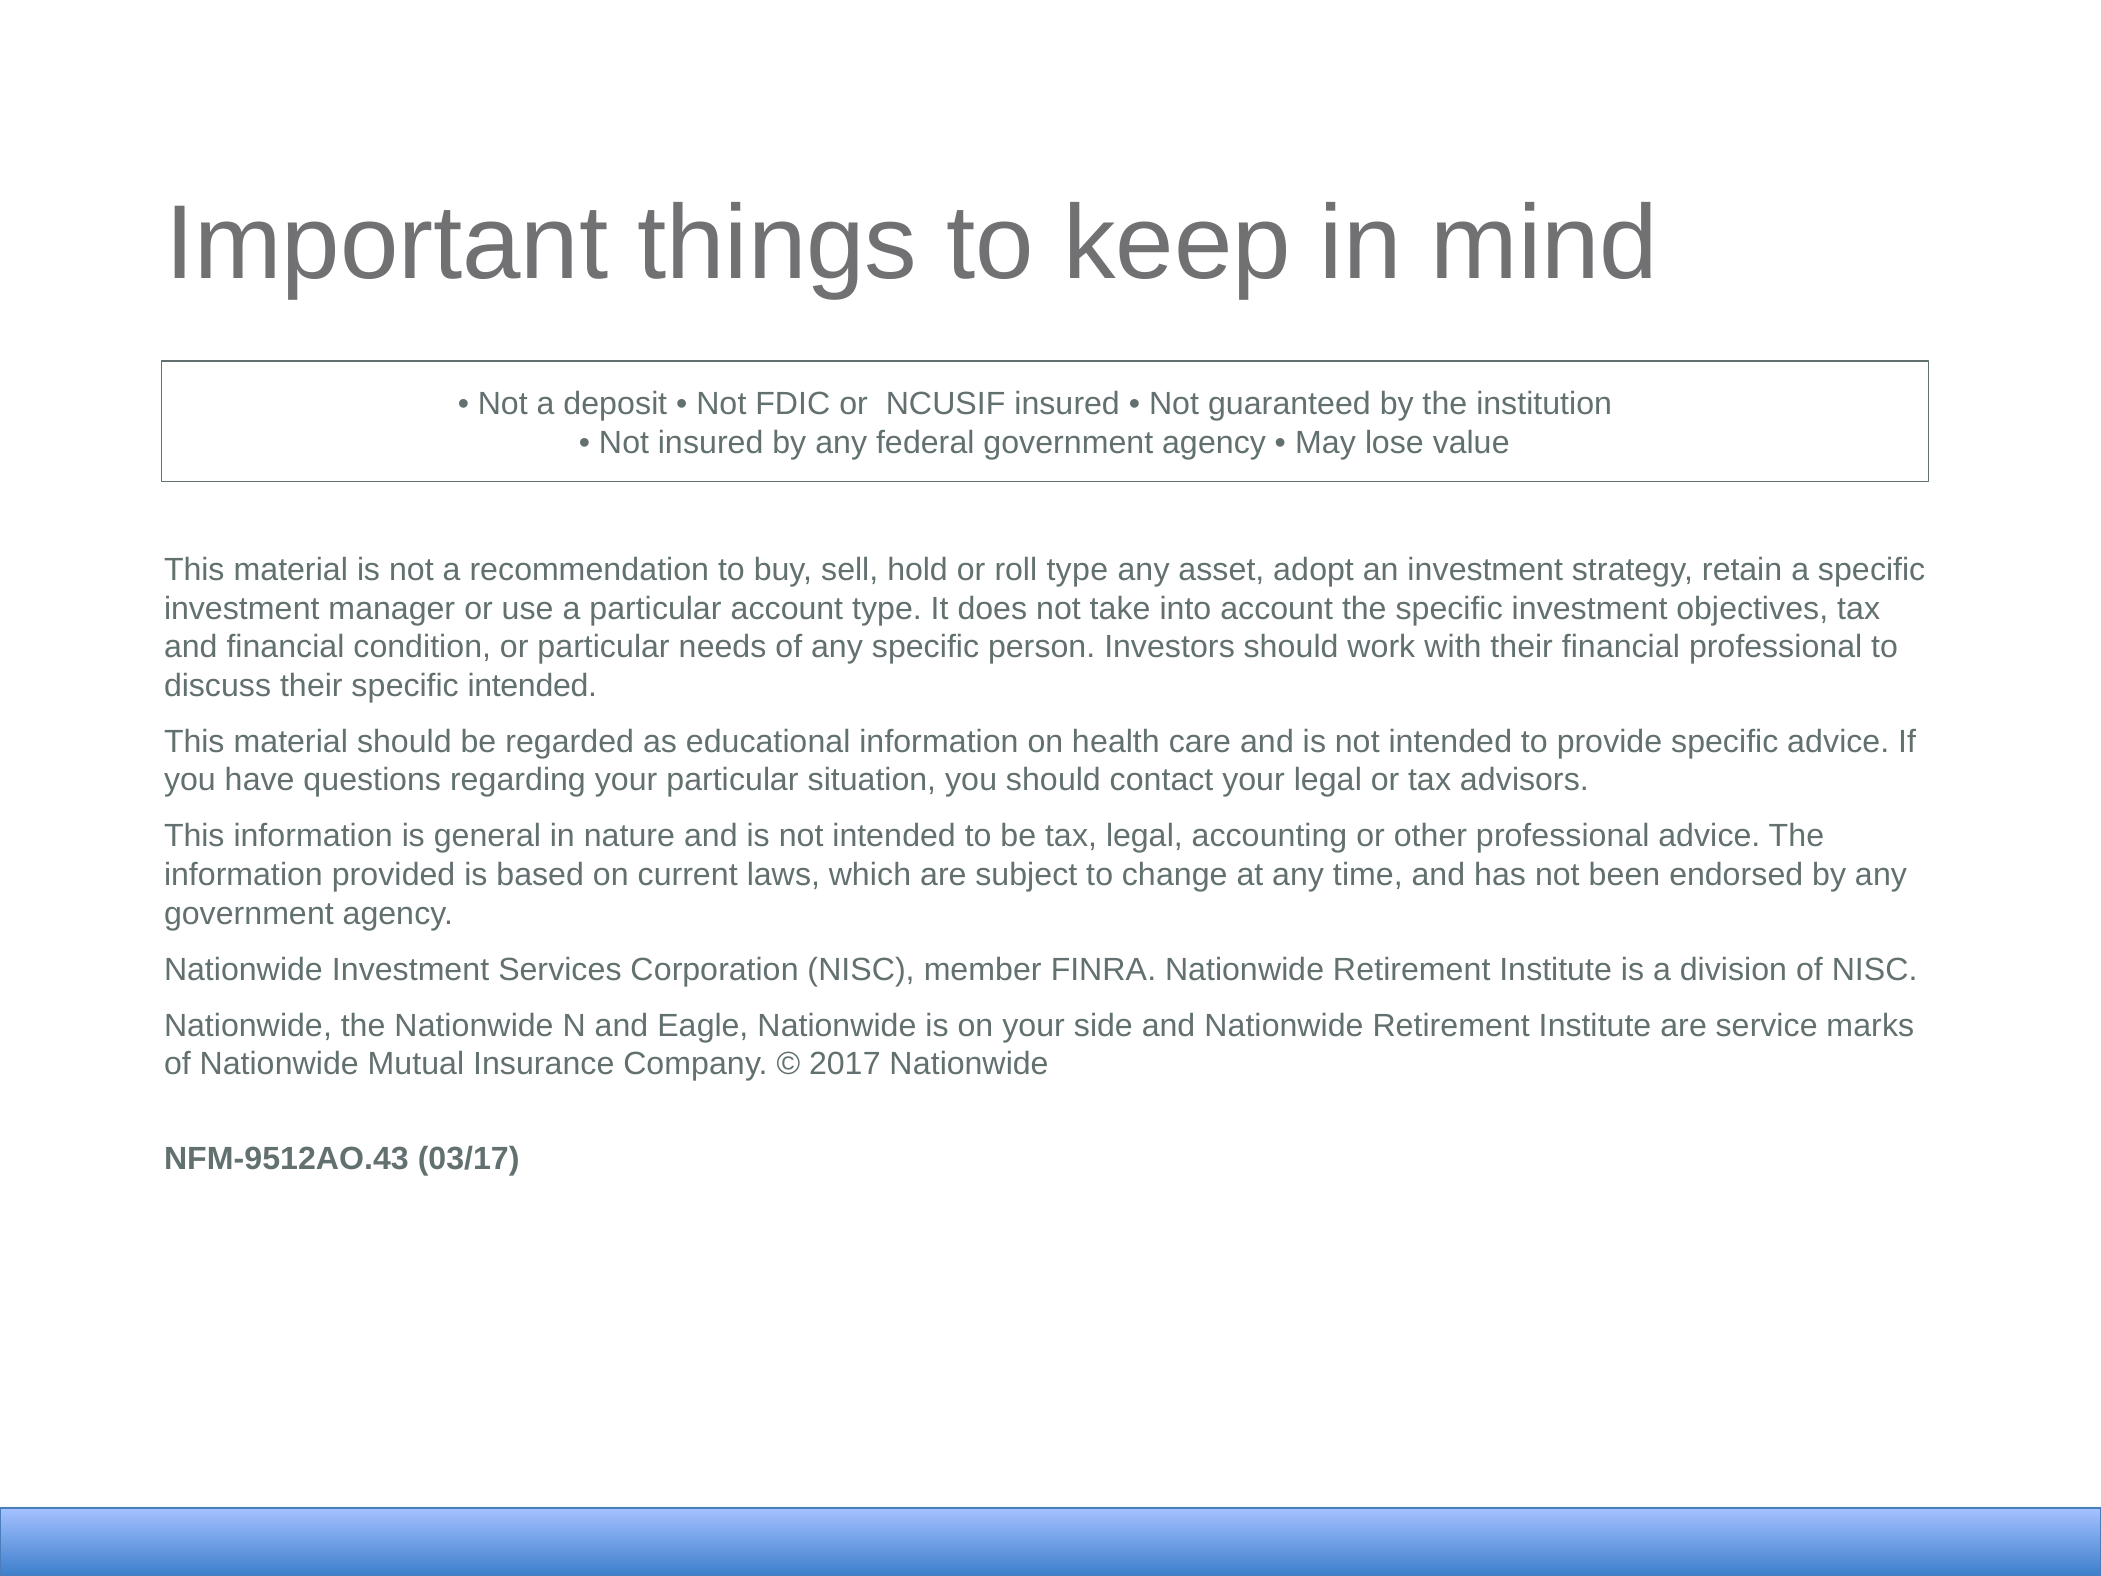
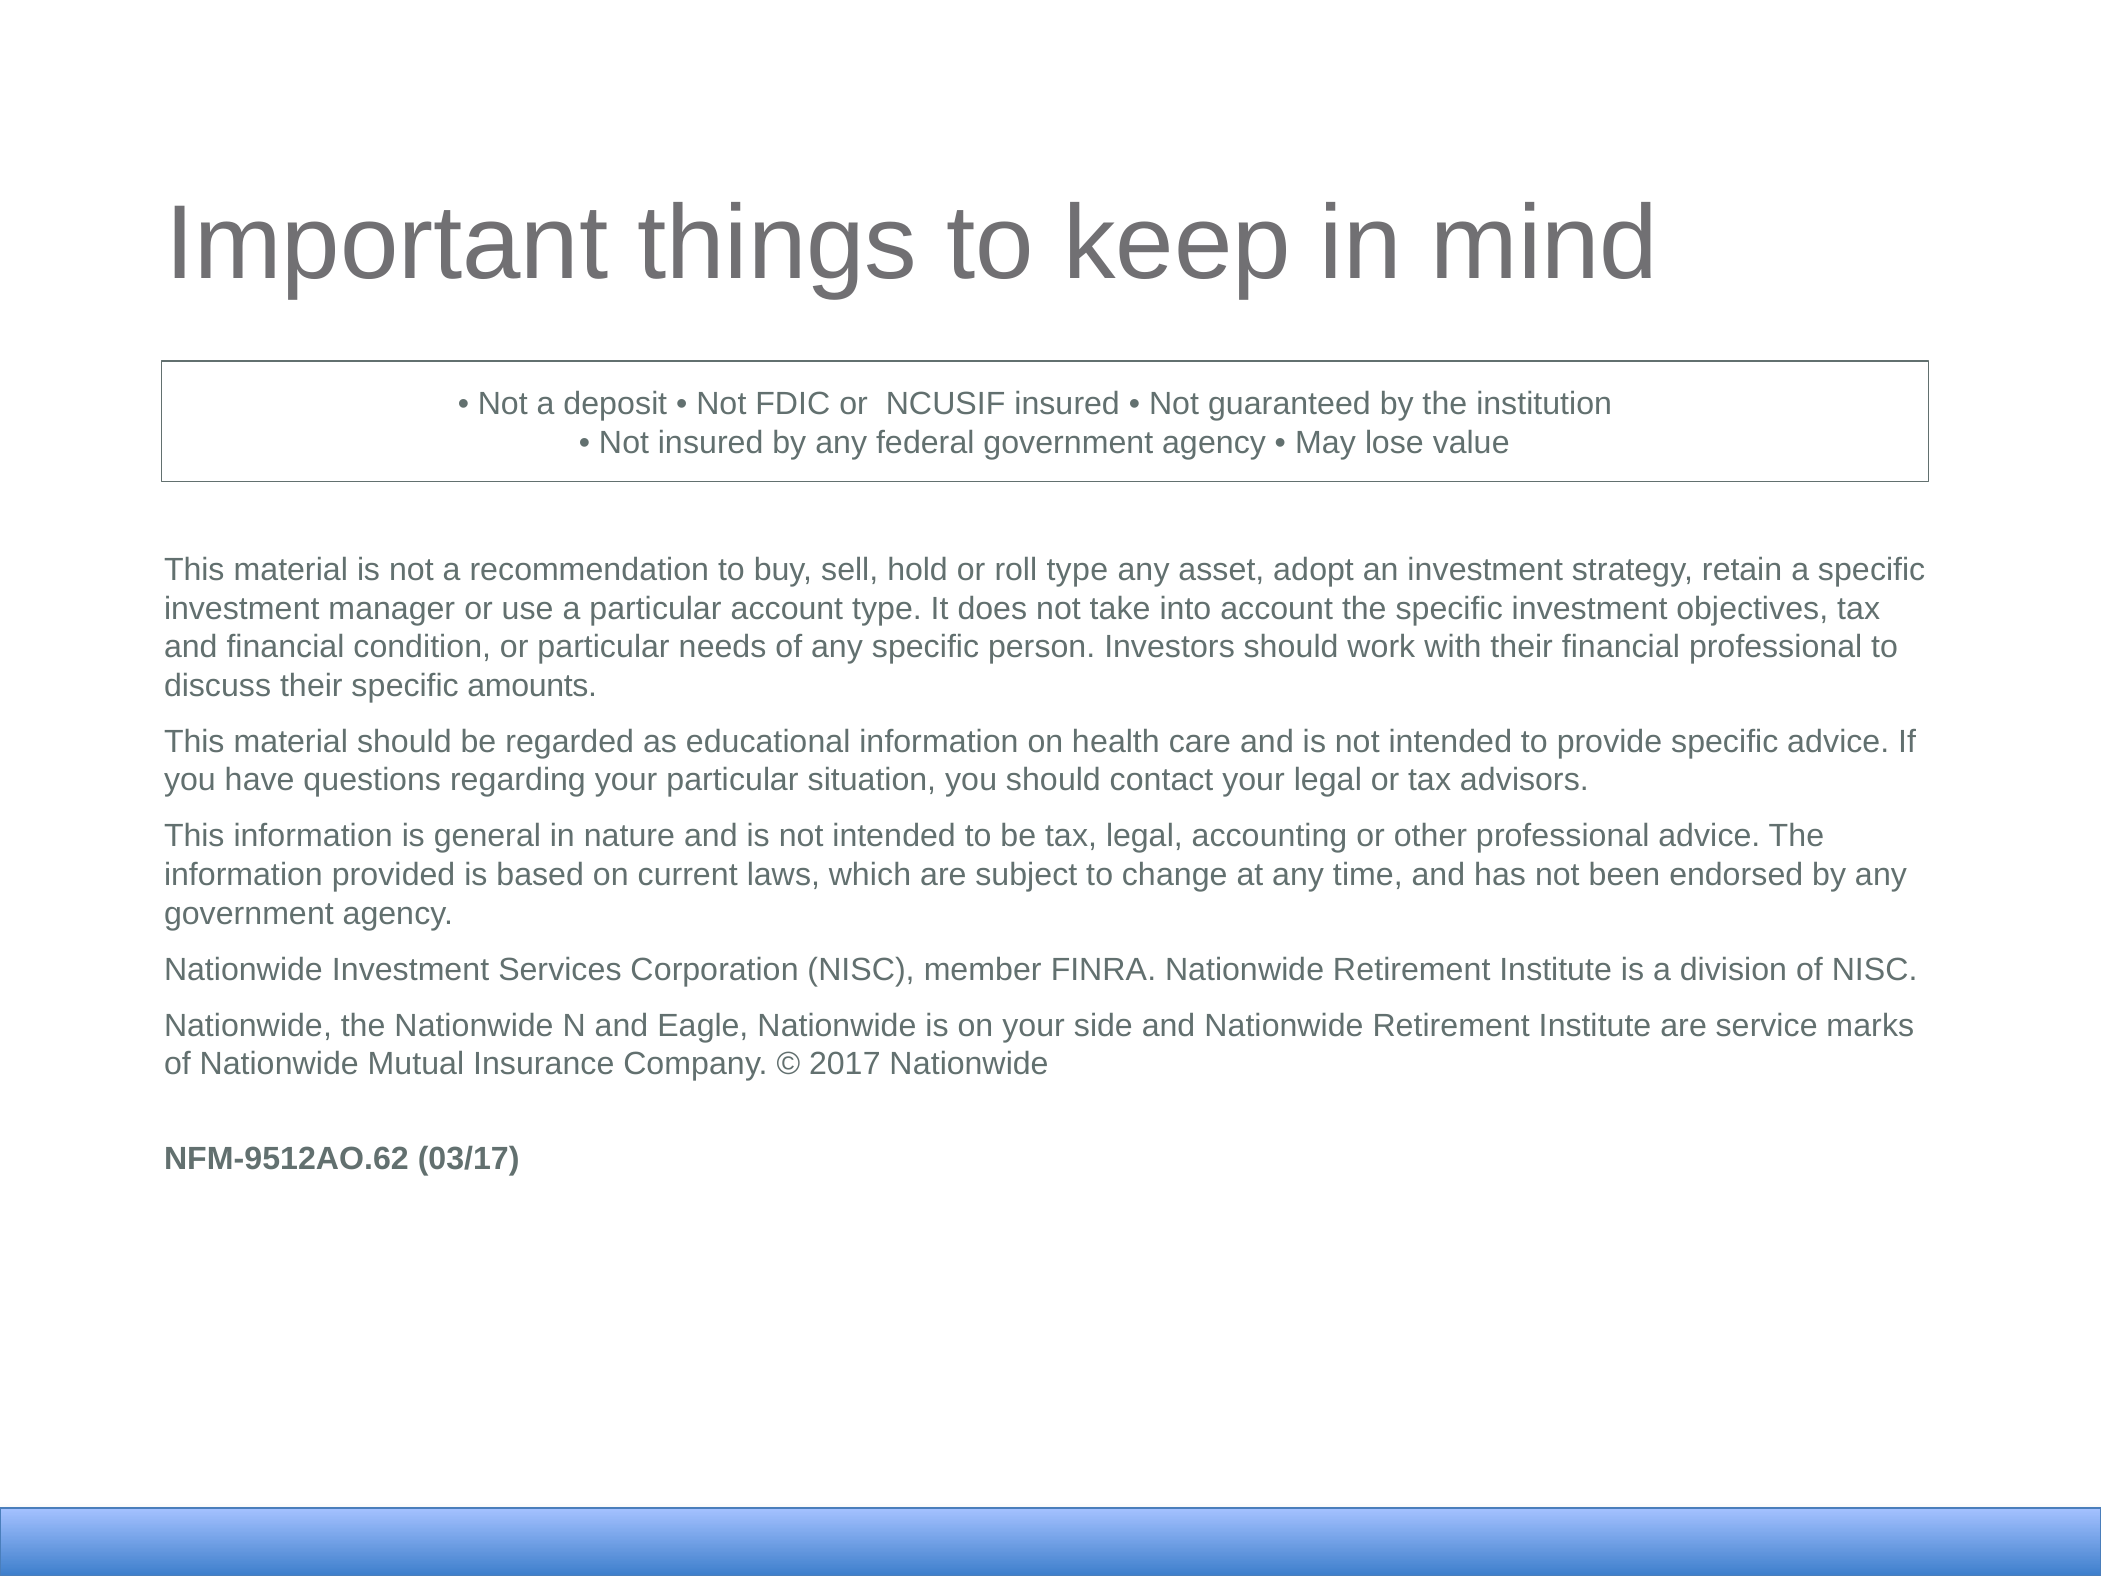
specific intended: intended -> amounts (532, 686)
NFM-9512AO.43: NFM-9512AO.43 -> NFM-9512AO.62 (286, 1159)
